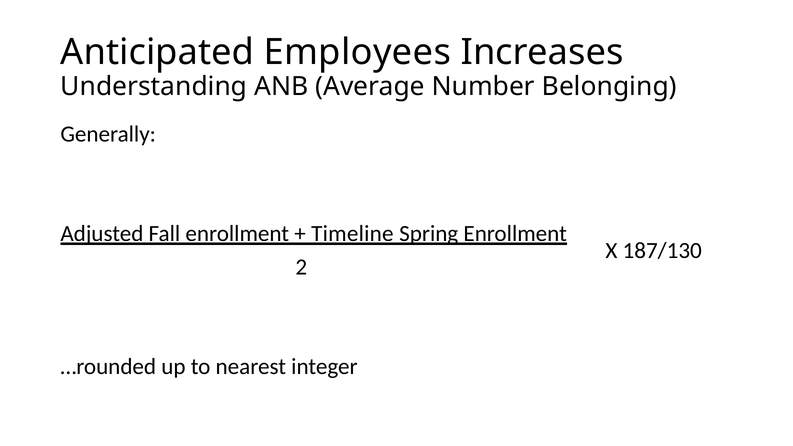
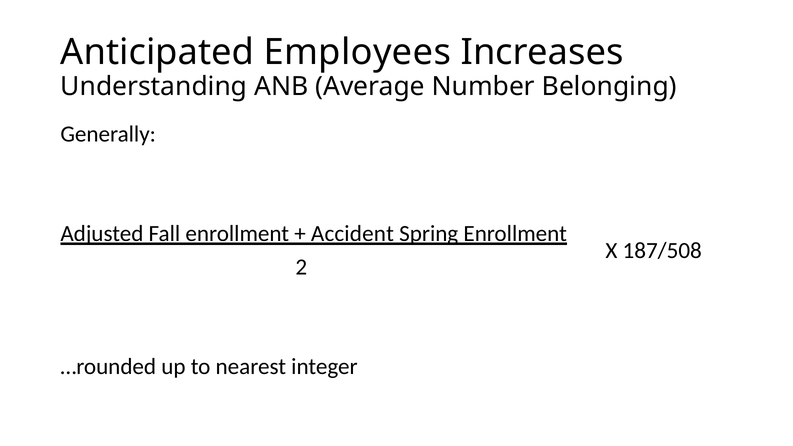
Timeline: Timeline -> Accident (352, 234)
187/130: 187/130 -> 187/508 (662, 250)
